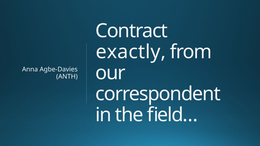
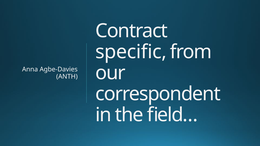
exactly: exactly -> specific (131, 52)
